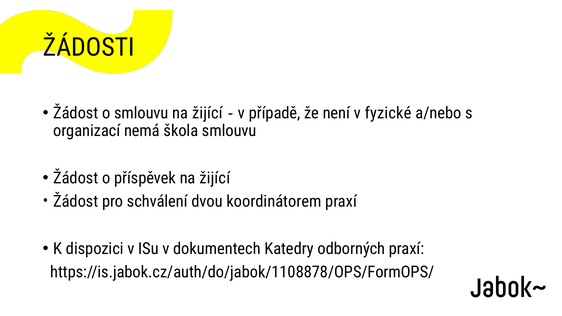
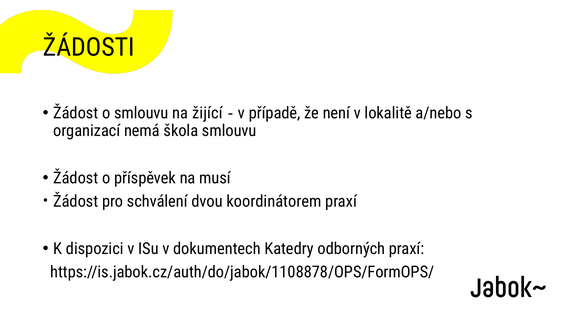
fyzické: fyzické -> lokalitě (388, 113)
příspěvek na žijící: žijící -> musí (215, 178)
